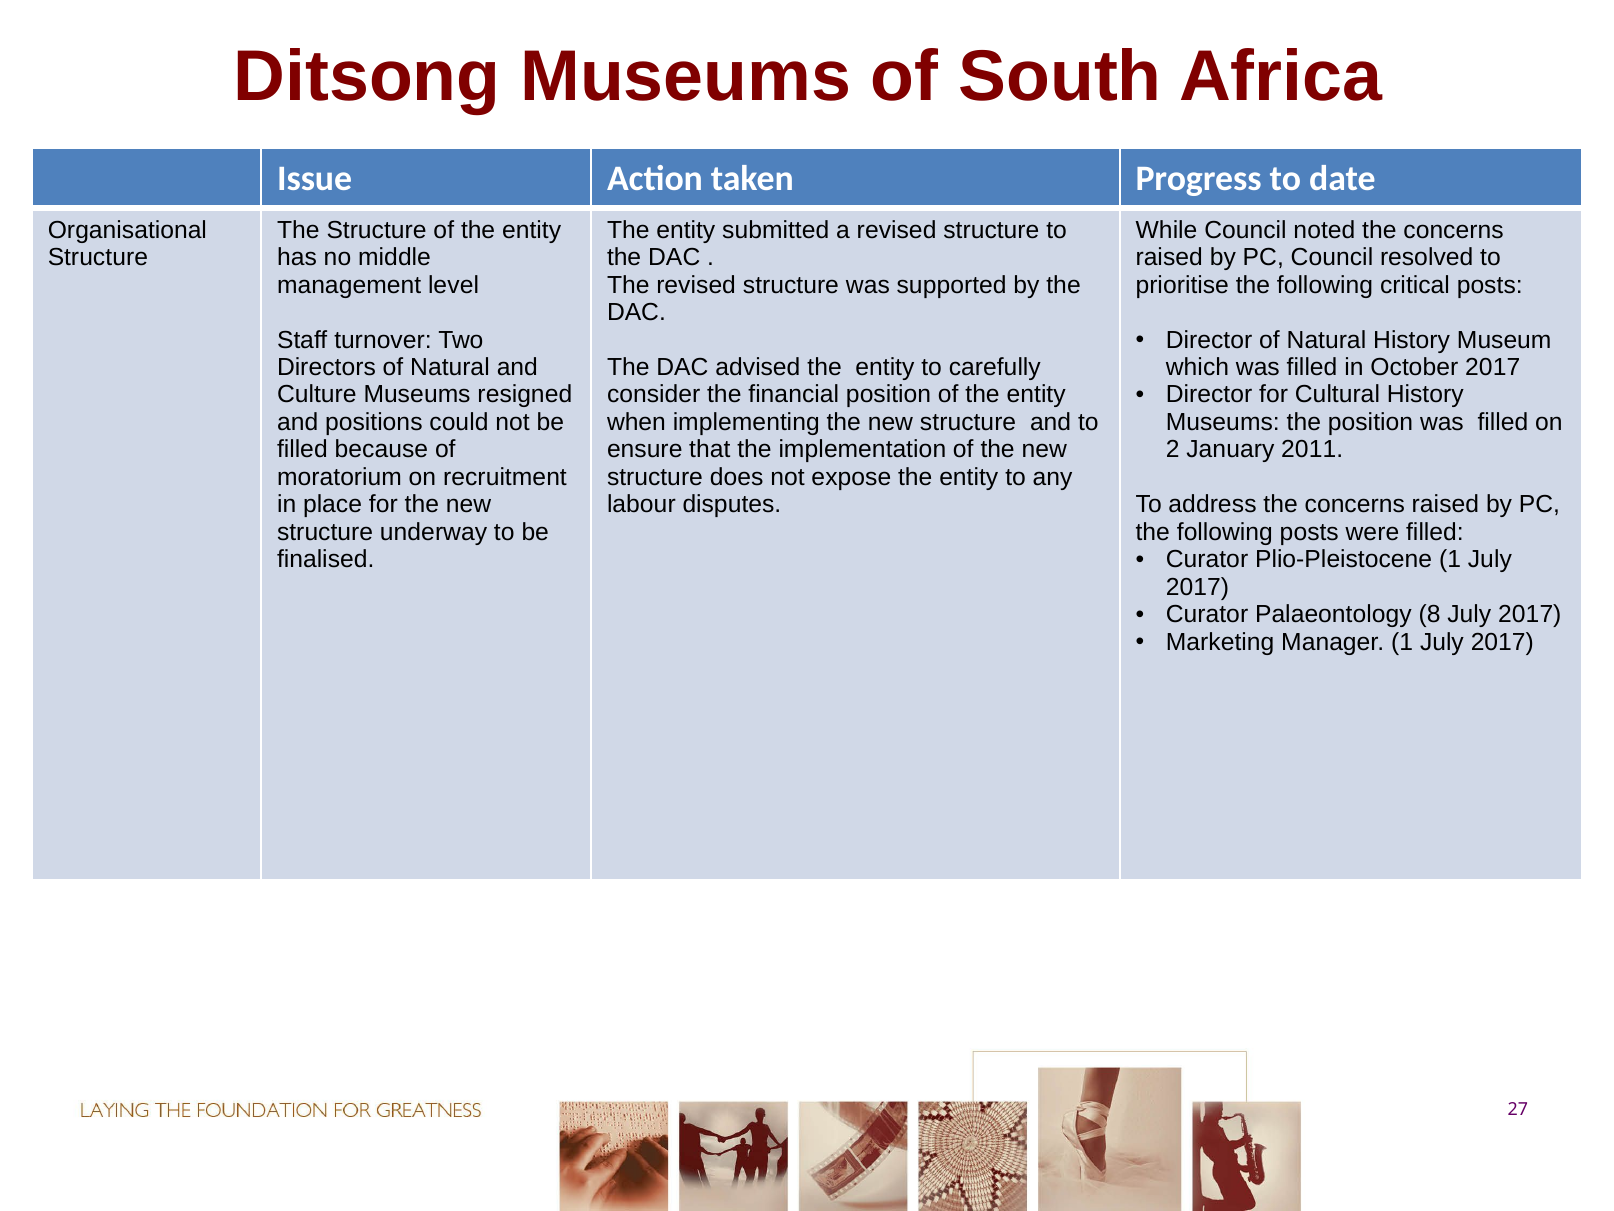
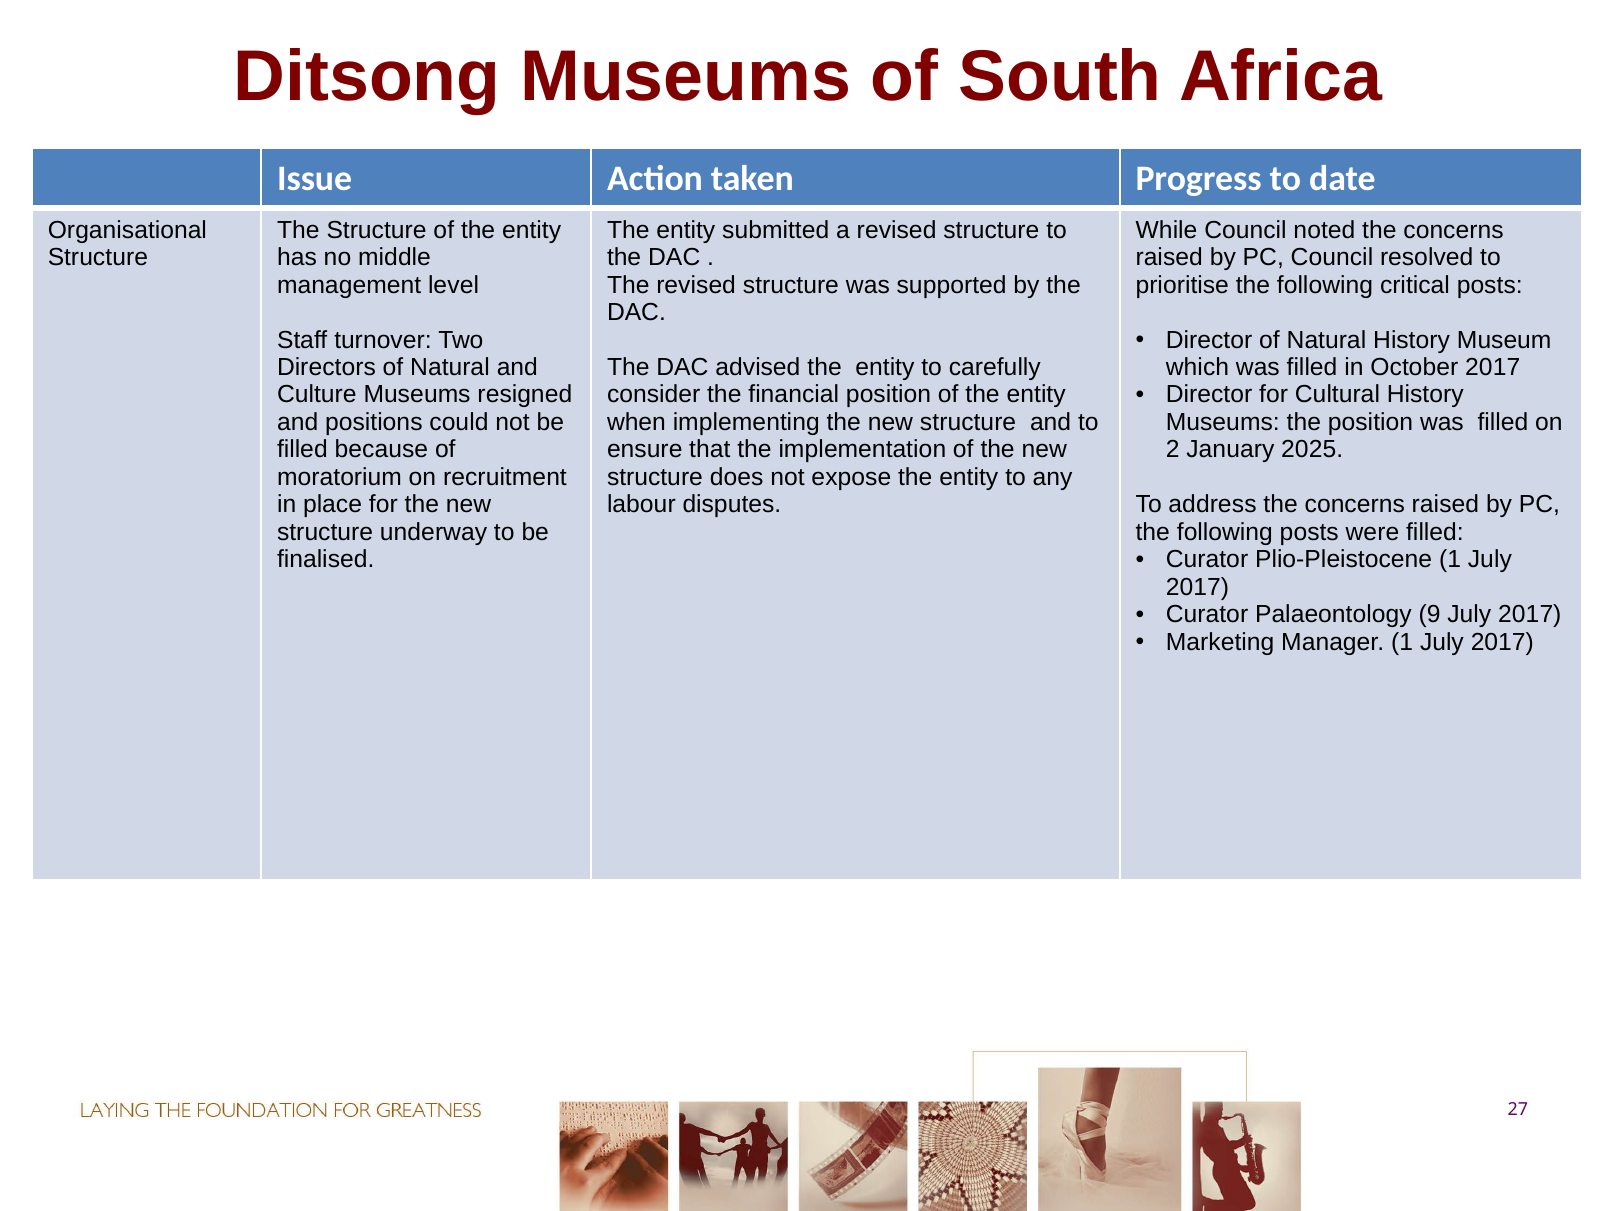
2011: 2011 -> 2025 (1312, 450)
8: 8 -> 9 (1430, 614)
